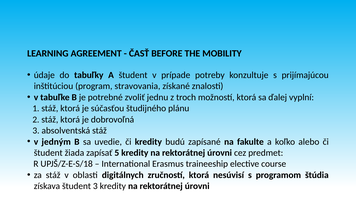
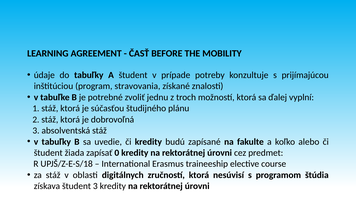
v jedným: jedným -> tabuľky (56, 142)
5: 5 -> 0 (117, 153)
